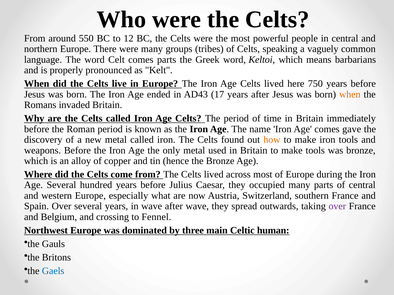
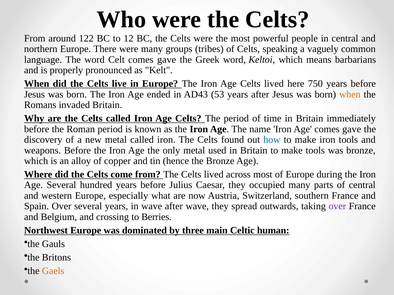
550: 550 -> 122 (86, 38)
Celt comes parts: parts -> gave (167, 60)
17: 17 -> 53 (218, 94)
how colour: orange -> blue (272, 140)
Fennel: Fennel -> Berries (156, 217)
Gaels colour: blue -> orange (53, 271)
